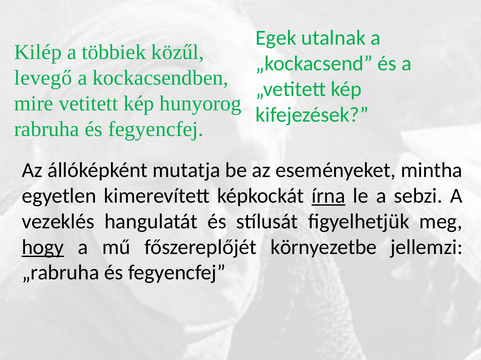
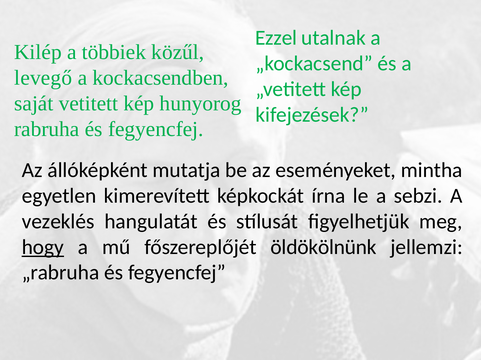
Egek: Egek -> Ezzel (276, 38)
mire: mire -> saját (34, 104)
írna underline: present -> none (328, 196)
környezetbe: környezetbe -> öldökölnünk (324, 248)
